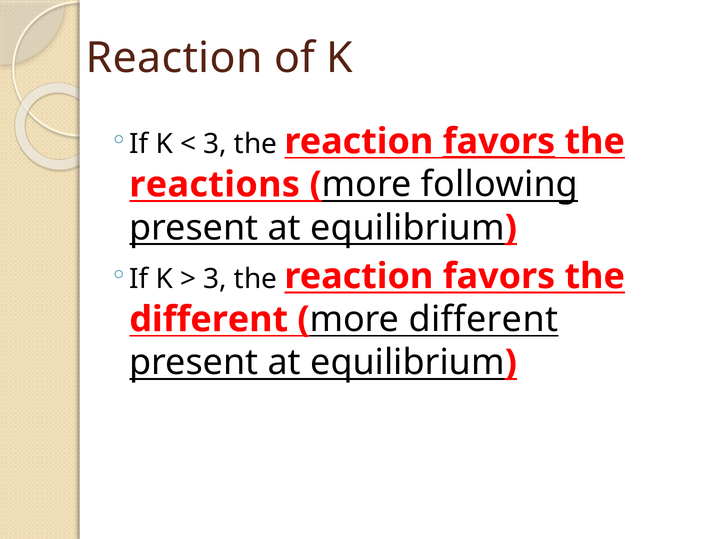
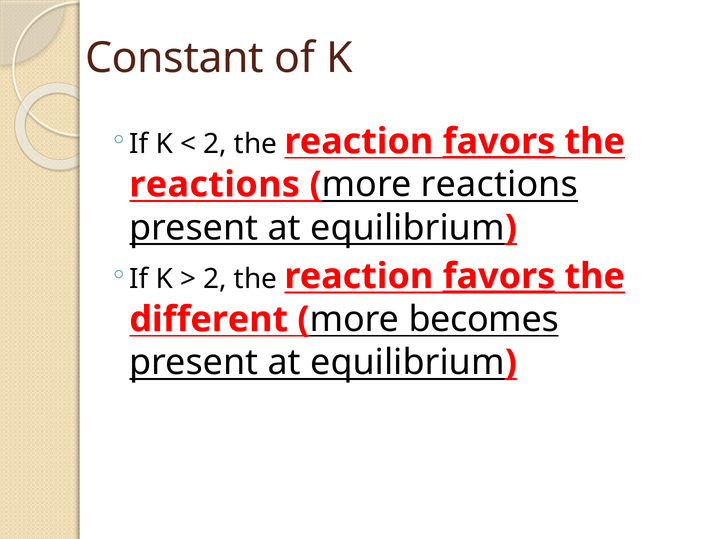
Reaction: Reaction -> Constant (175, 58)
3: 3 -> 2 (215, 144)
more following: following -> reactions (499, 185)
3: 3 -> 2 (215, 279)
favors underline: none -> present (499, 276)
more different: different -> becomes (484, 320)
